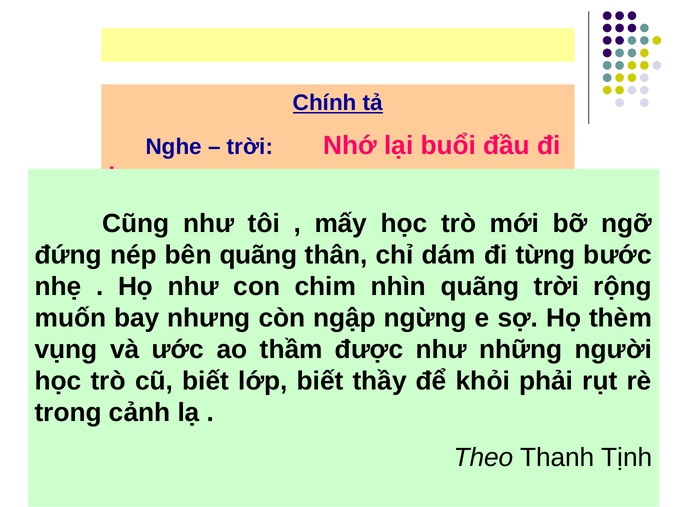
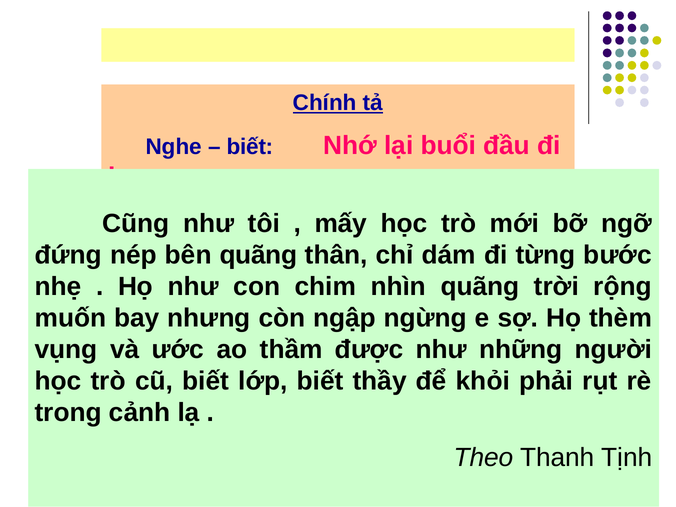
trời: trời -> biết (250, 147)
